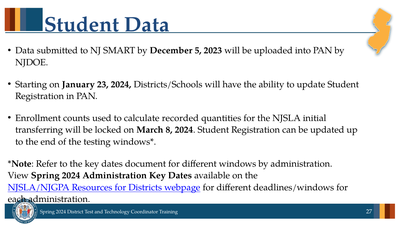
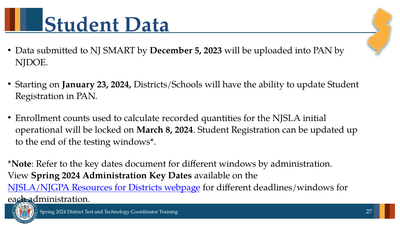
transferring: transferring -> operational (39, 130)
